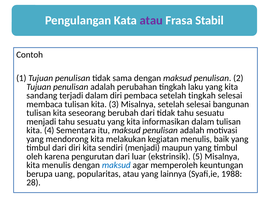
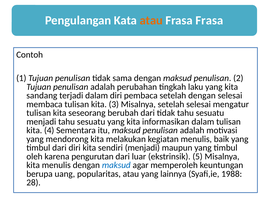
atau colour: purple -> orange (151, 20)
Frasa Stabil: Stabil -> Frasa (209, 20)
setelah tingkah: tingkah -> dengan (202, 95)
bangunan: bangunan -> mengatur (231, 104)
